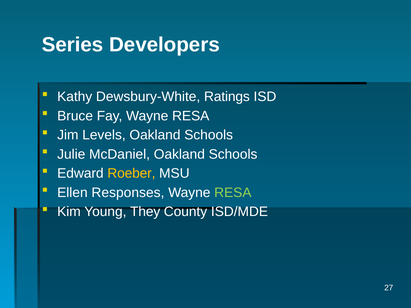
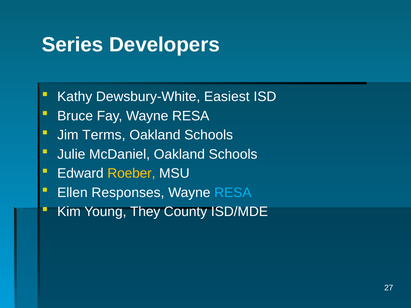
Ratings: Ratings -> Easiest (227, 97)
Levels: Levels -> Terms (104, 135)
RESA colour: light green -> light blue (233, 193)
